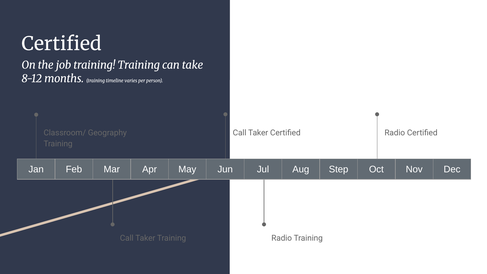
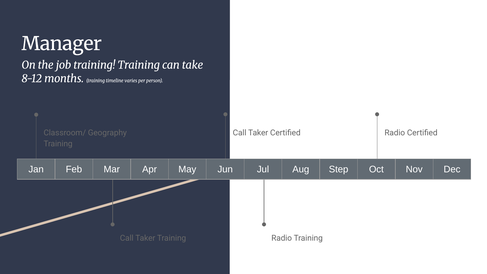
Certified: Certified -> Manager (62, 44)
